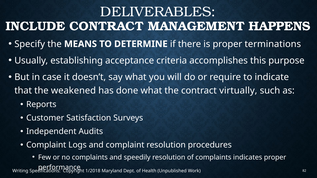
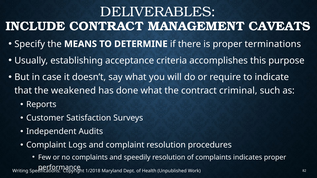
HAPPENS: HAPPENS -> CAVEATS (280, 26)
virtually: virtually -> criminal (238, 91)
